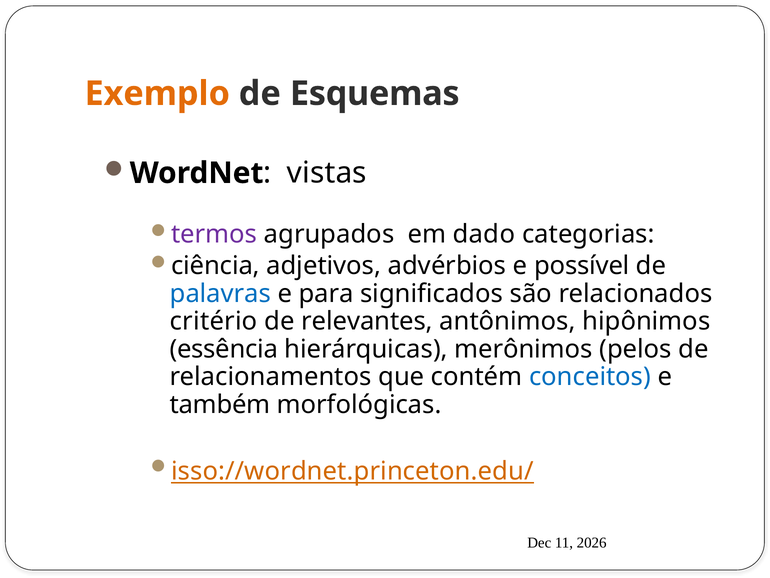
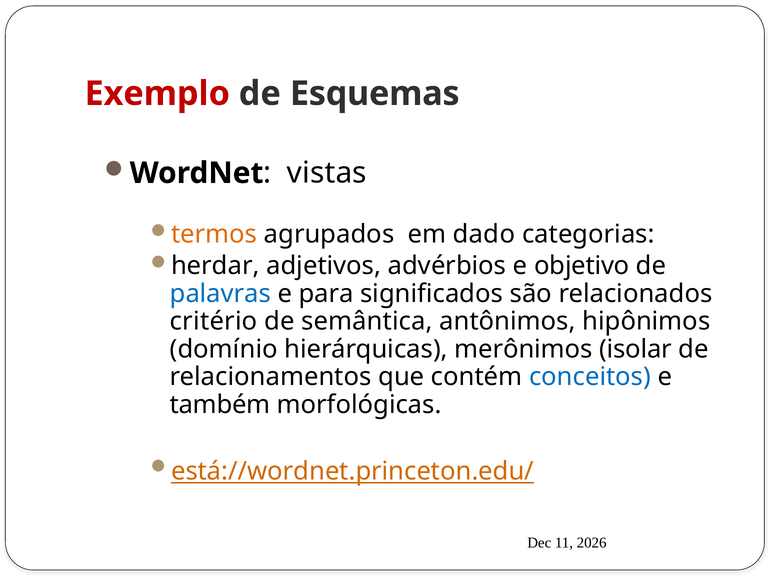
Exemplo colour: orange -> red (157, 94)
termos colour: purple -> orange (214, 234)
ciência: ciência -> herdar (215, 266)
possível: possível -> objetivo (582, 266)
relevantes: relevantes -> semântica (367, 321)
essência: essência -> domínio (224, 349)
pelos: pelos -> isolar (636, 349)
isso://wordnet.princeton.edu/: isso://wordnet.princeton.edu/ -> está://wordnet.princeton.edu/ (353, 471)
